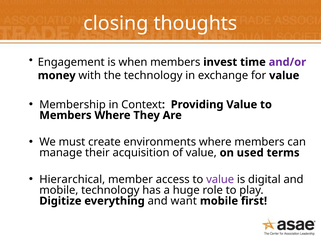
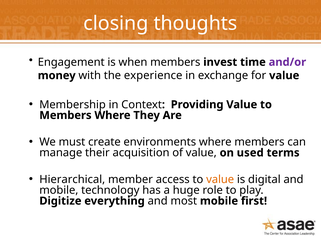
the technology: technology -> experience (153, 75)
value colour: purple -> orange (220, 179)
want: want -> most (184, 201)
